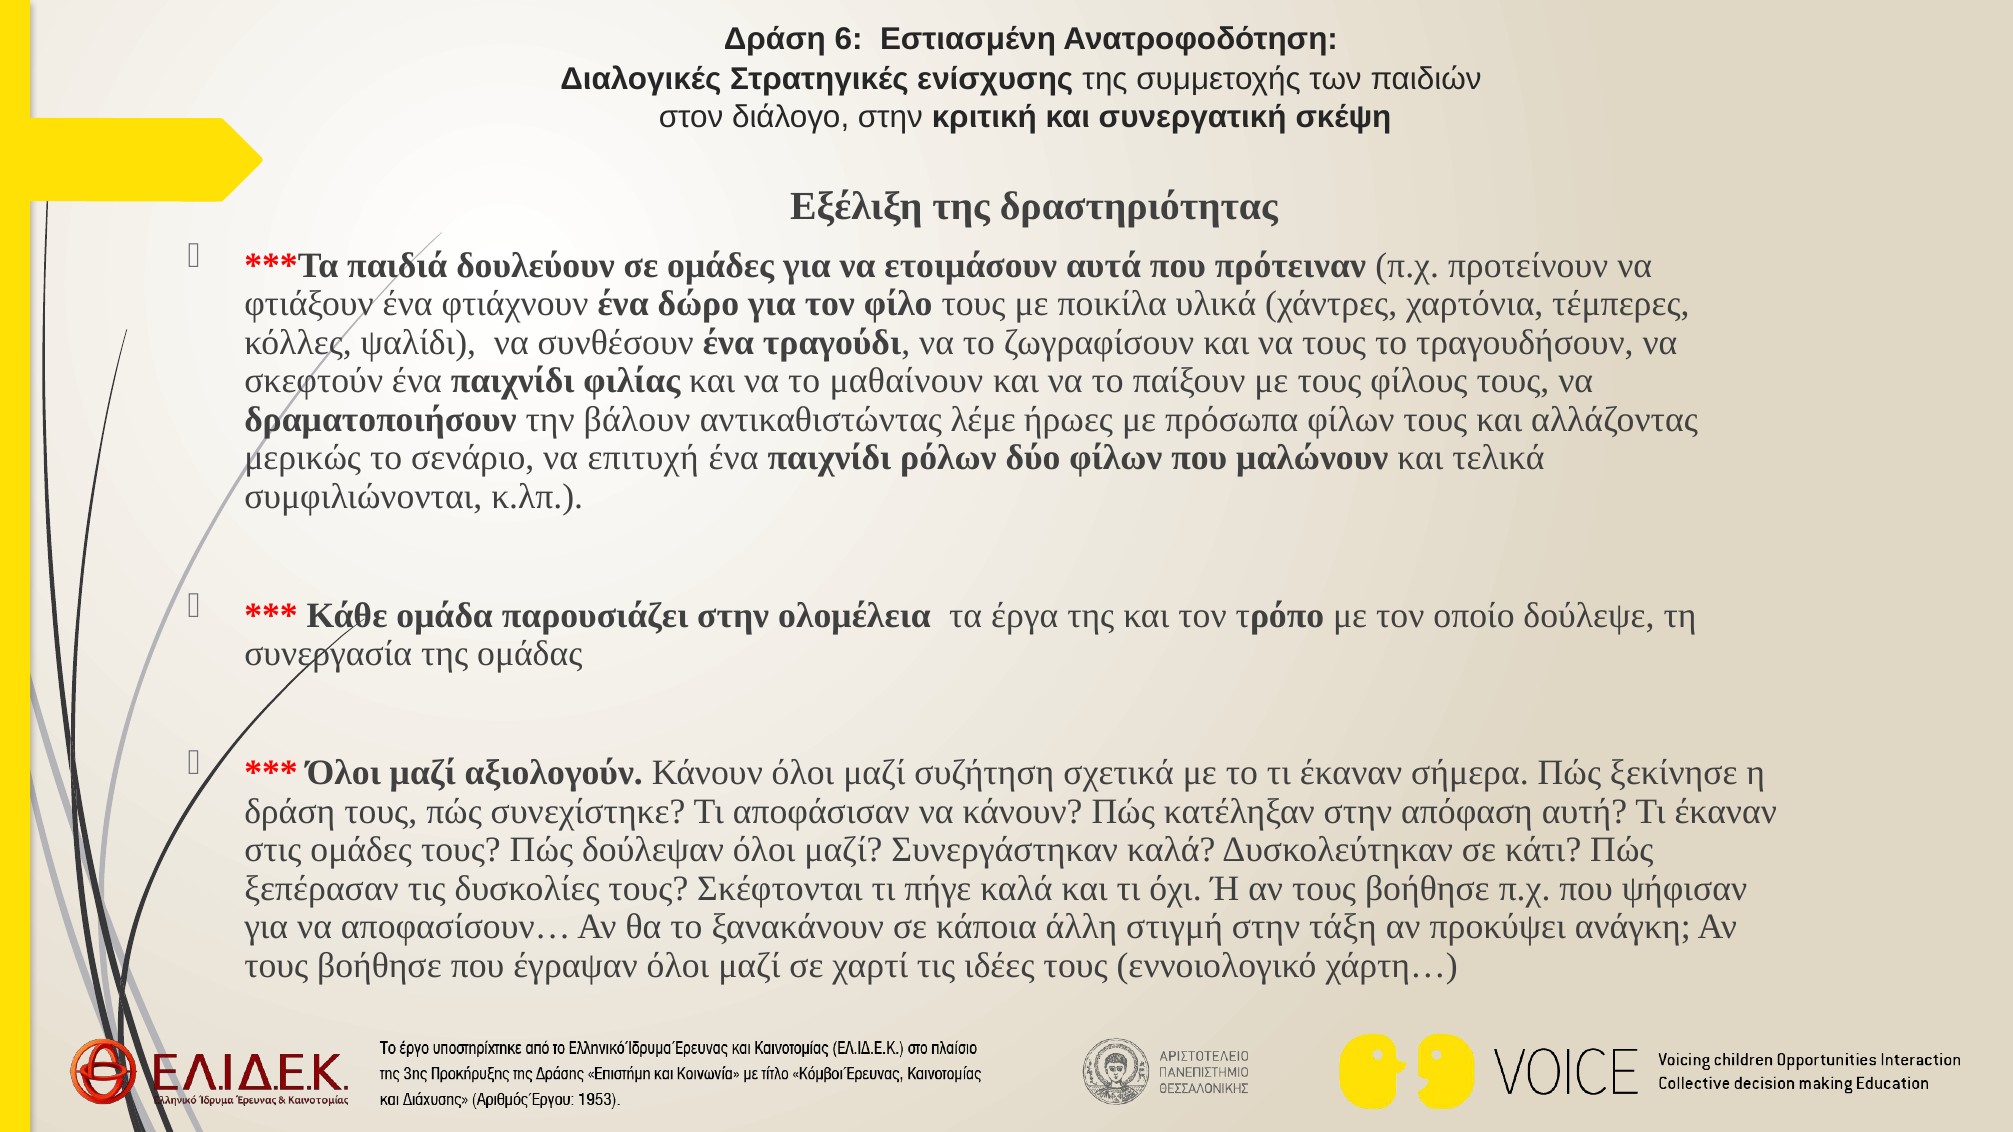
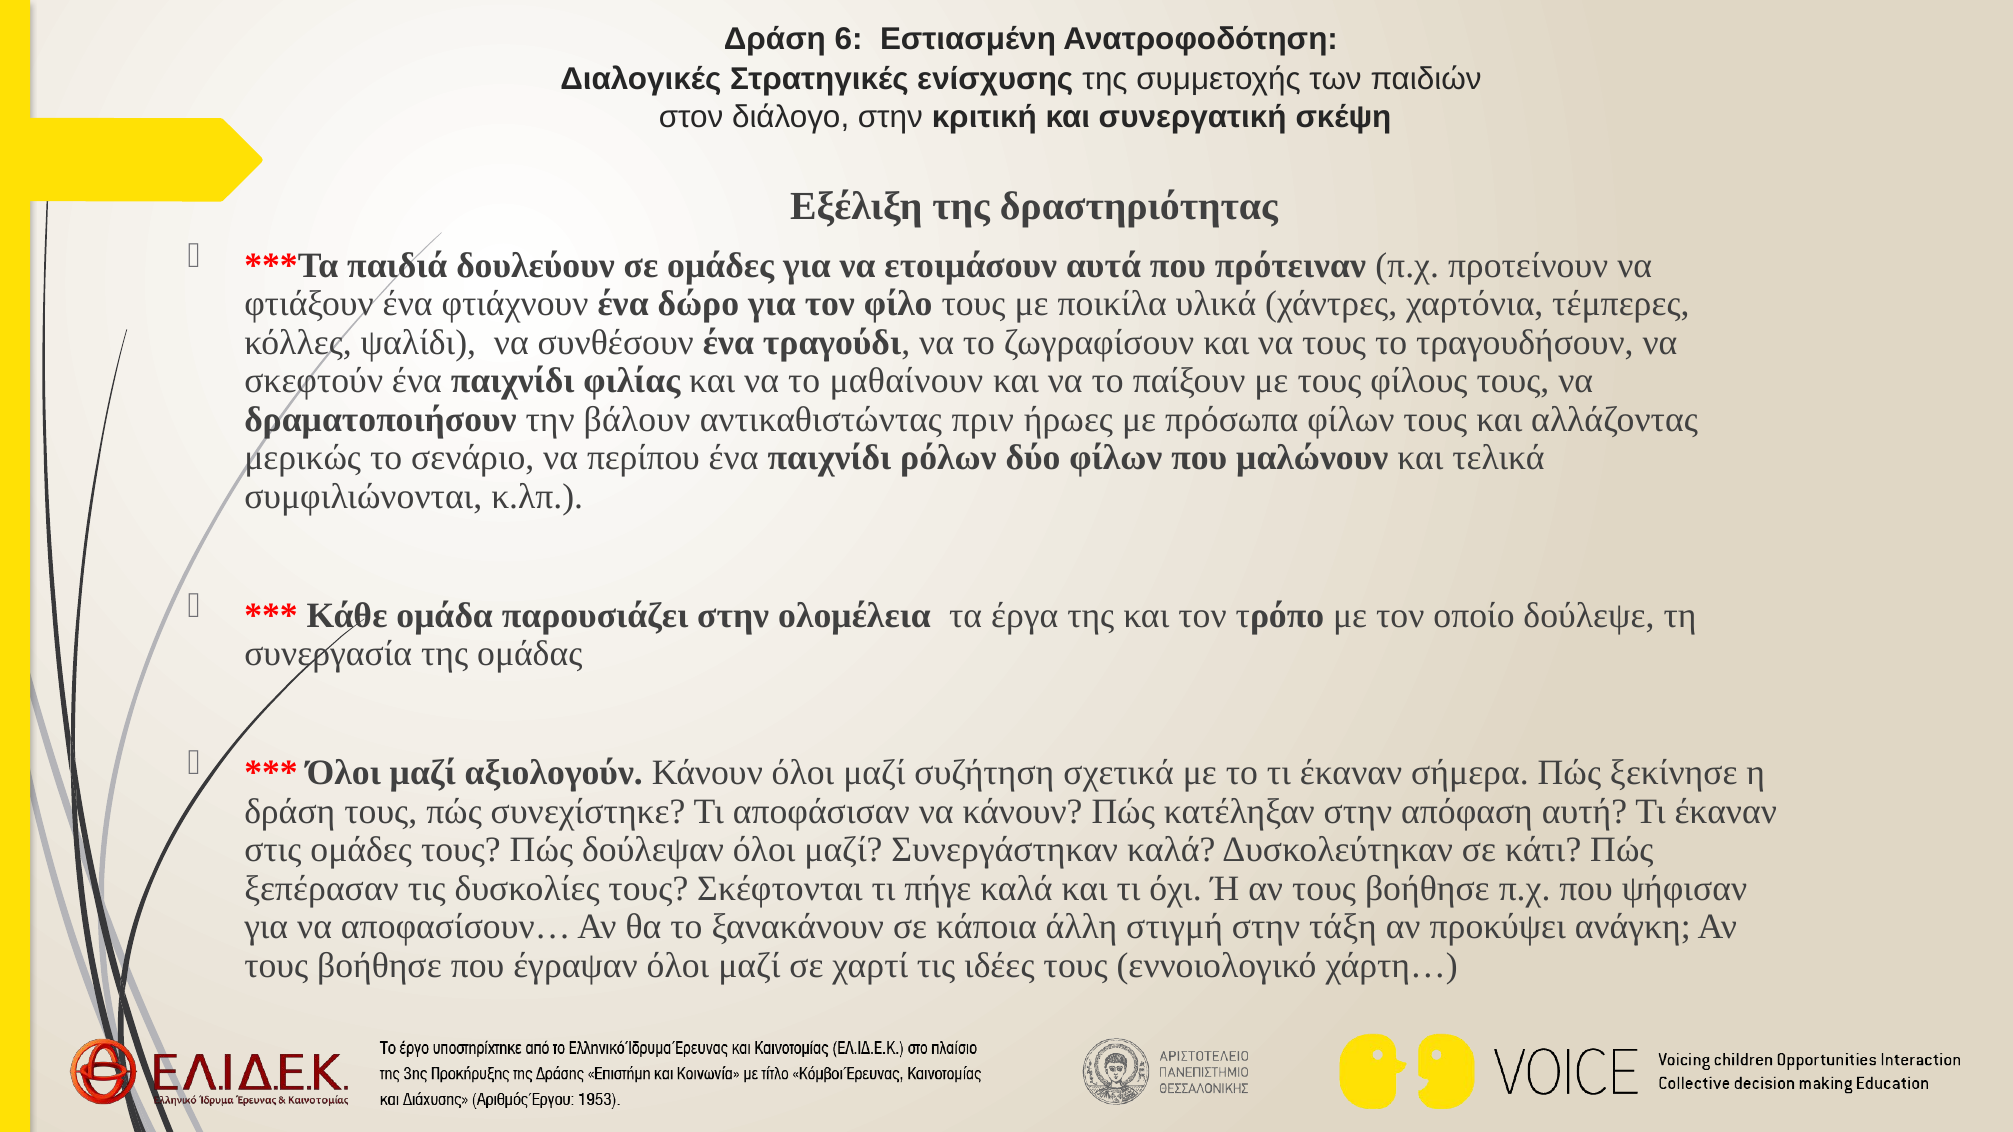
λέμε: λέμε -> πριν (983, 420)
επιτυχή: επιτυχή -> περίπου (643, 458)
